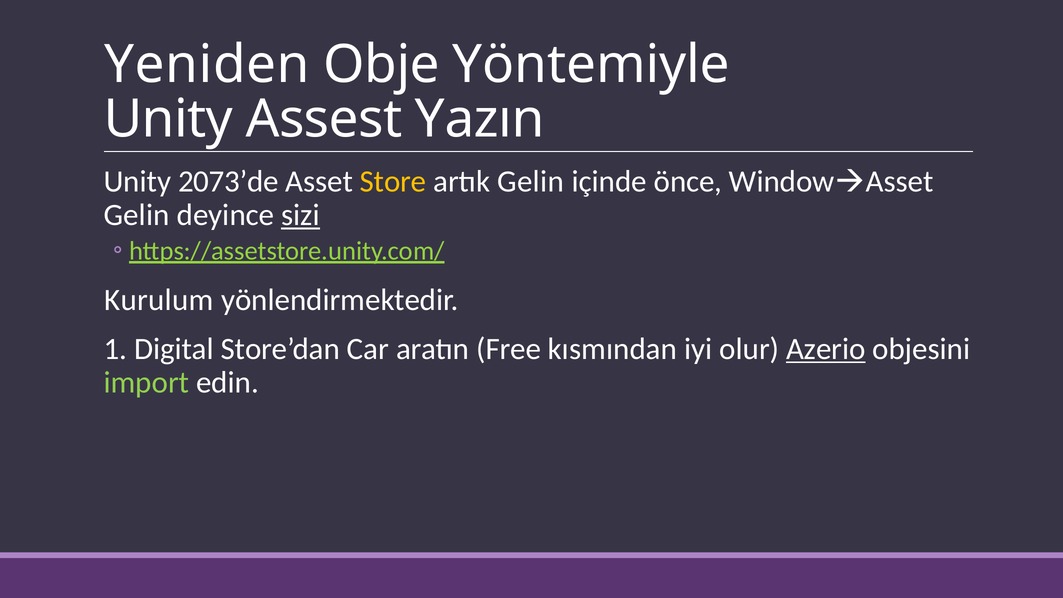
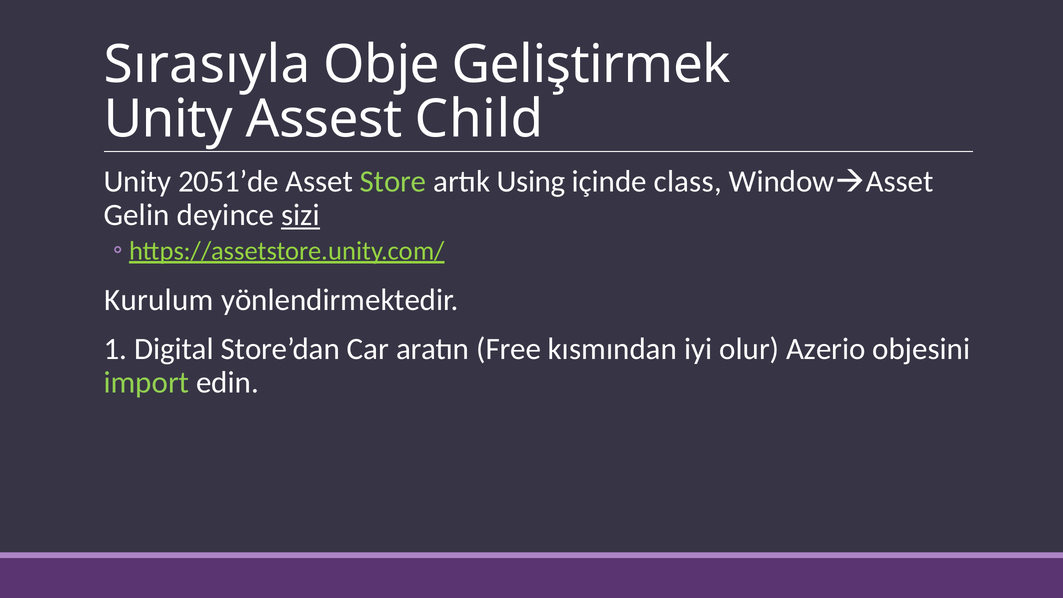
Yeniden: Yeniden -> Sırasıyla (207, 65)
Yöntemiyle: Yöntemiyle -> Geliştirmek (591, 65)
Yazın: Yazın -> Child (479, 119)
2073’de: 2073’de -> 2051’de (228, 181)
Store colour: yellow -> light green (393, 181)
artık Gelin: Gelin -> Using (531, 181)
önce: önce -> class (688, 181)
Azerio underline: present -> none (826, 349)
